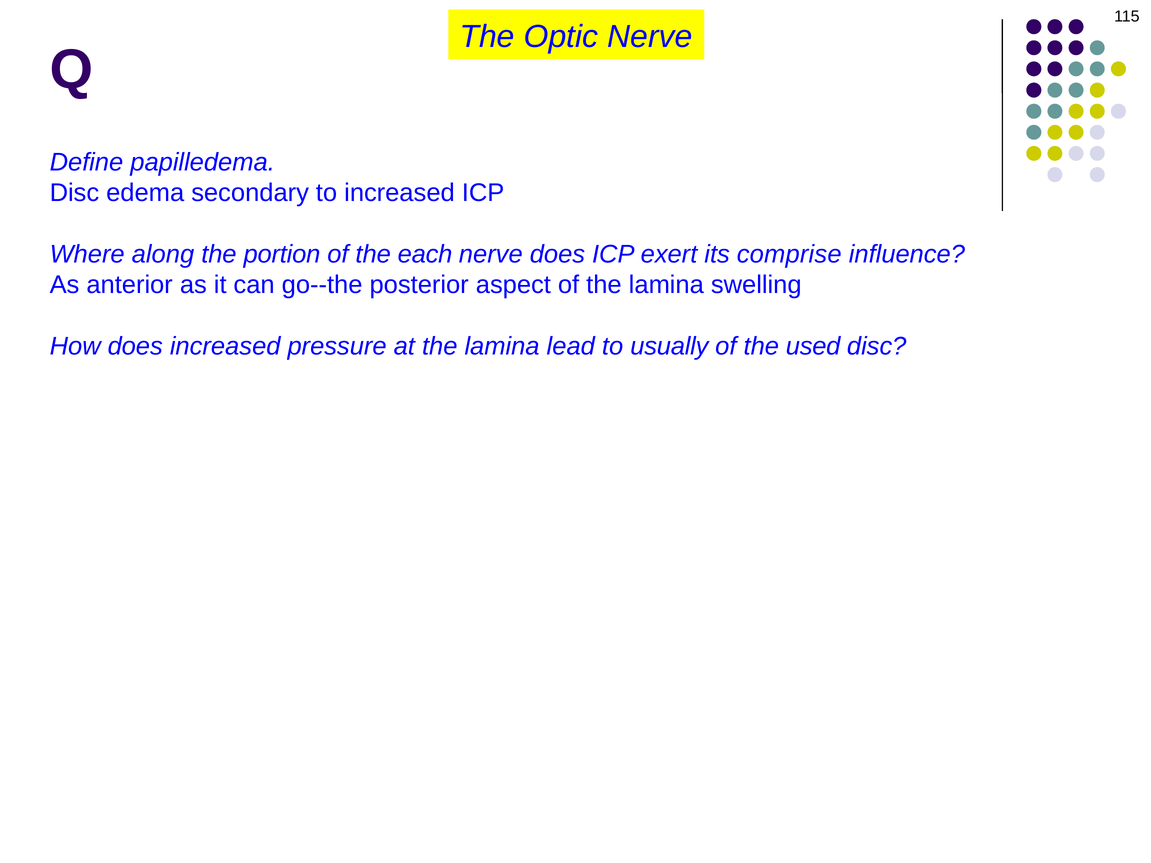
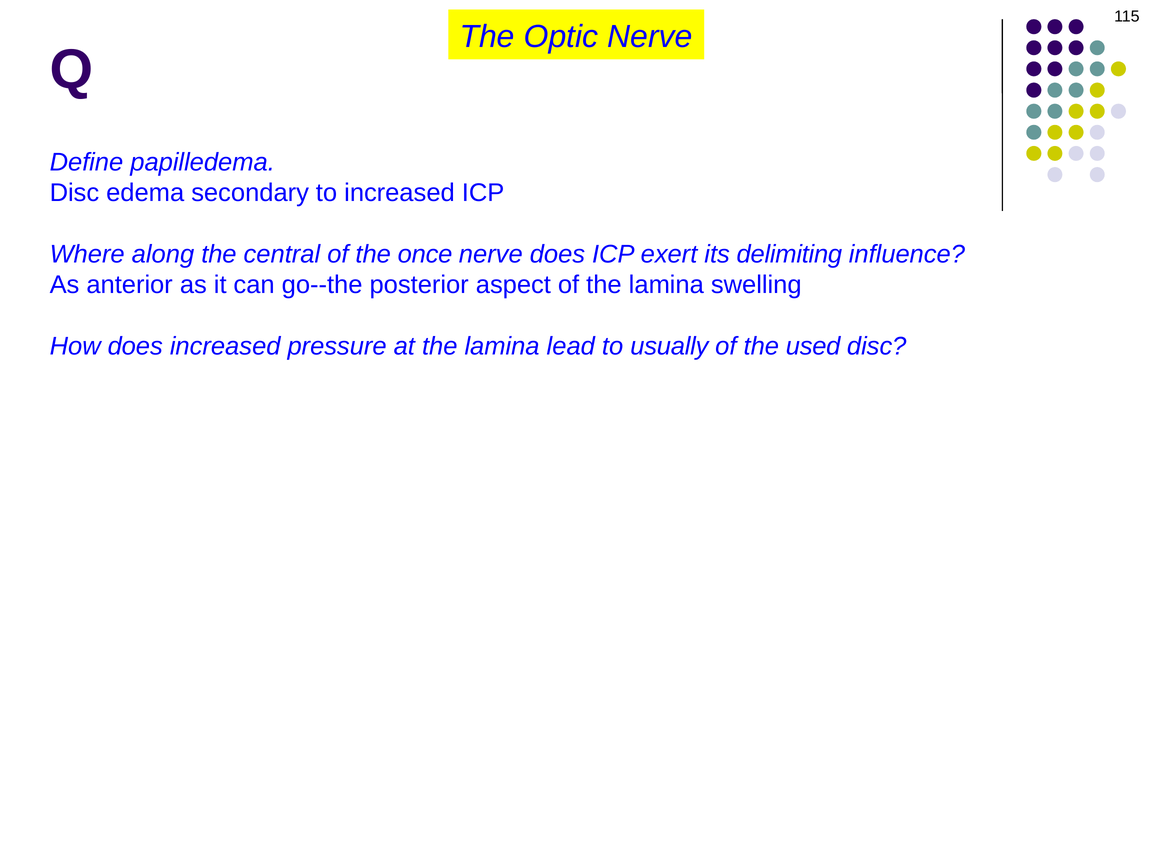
portion: portion -> central (282, 254)
each: each -> once (425, 254)
comprise: comprise -> delimiting (789, 254)
